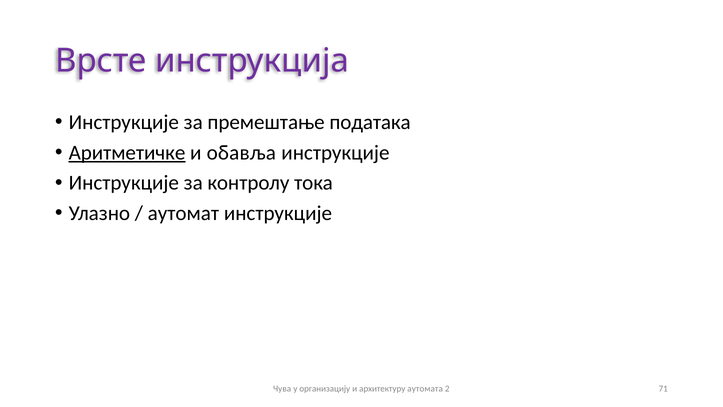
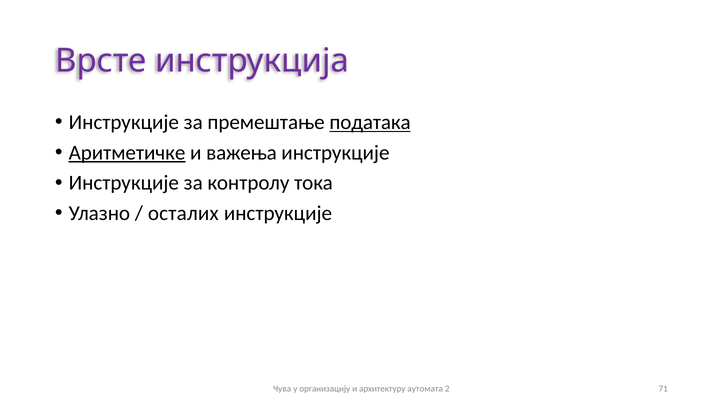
података underline: none -> present (370, 122)
обавља: обавља -> важења (242, 153)
аутомат: аутомат -> осталих (183, 213)
